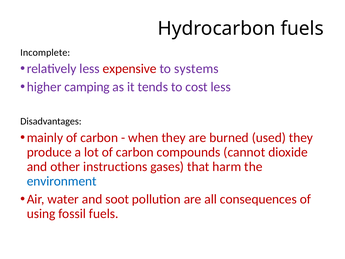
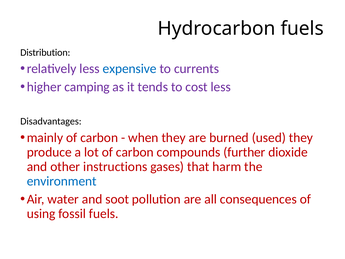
Incomplete: Incomplete -> Distribution (45, 52)
expensive colour: red -> blue (130, 69)
systems: systems -> currents (197, 69)
cannot: cannot -> further (244, 152)
